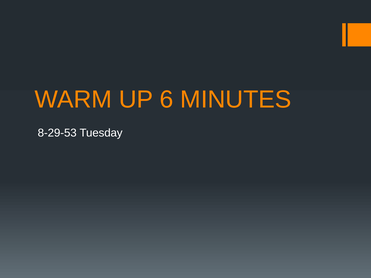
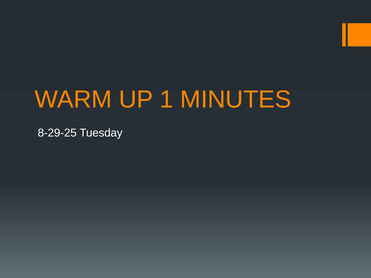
6: 6 -> 1 (166, 100)
8-29-53: 8-29-53 -> 8-29-25 (57, 133)
